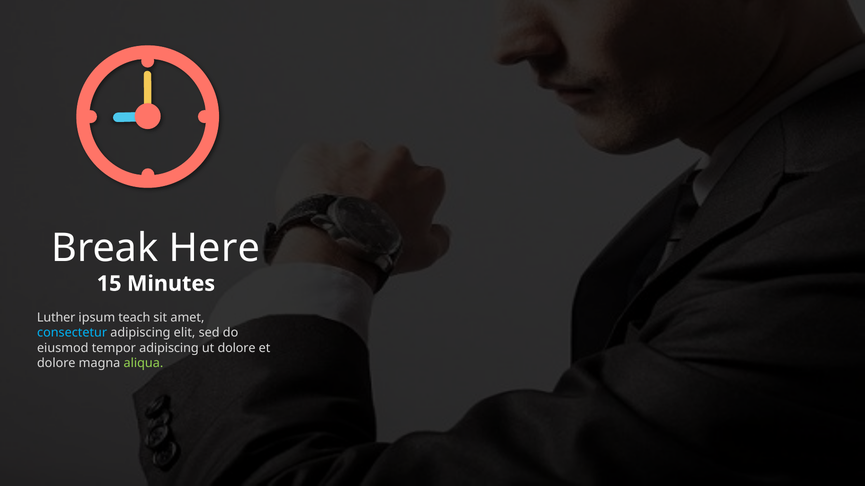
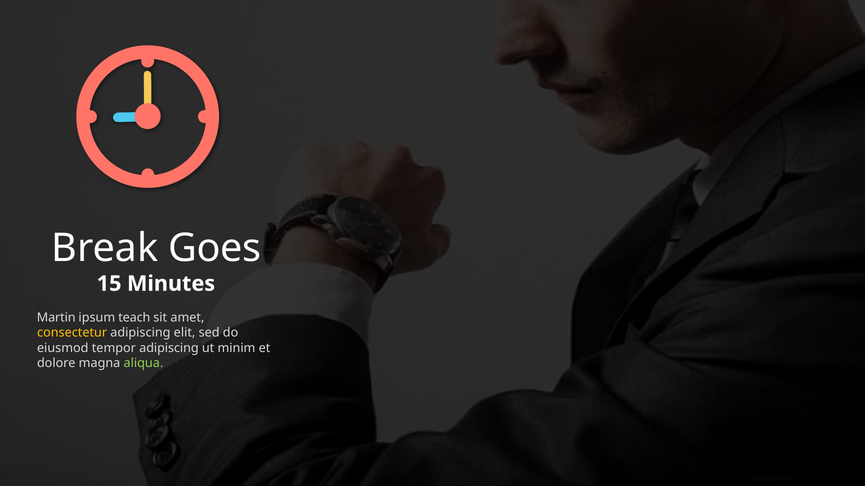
Here: Here -> Goes (215, 248)
Luther: Luther -> Martin (56, 318)
consectetur colour: light blue -> yellow (72, 333)
ut dolore: dolore -> minim (236, 348)
